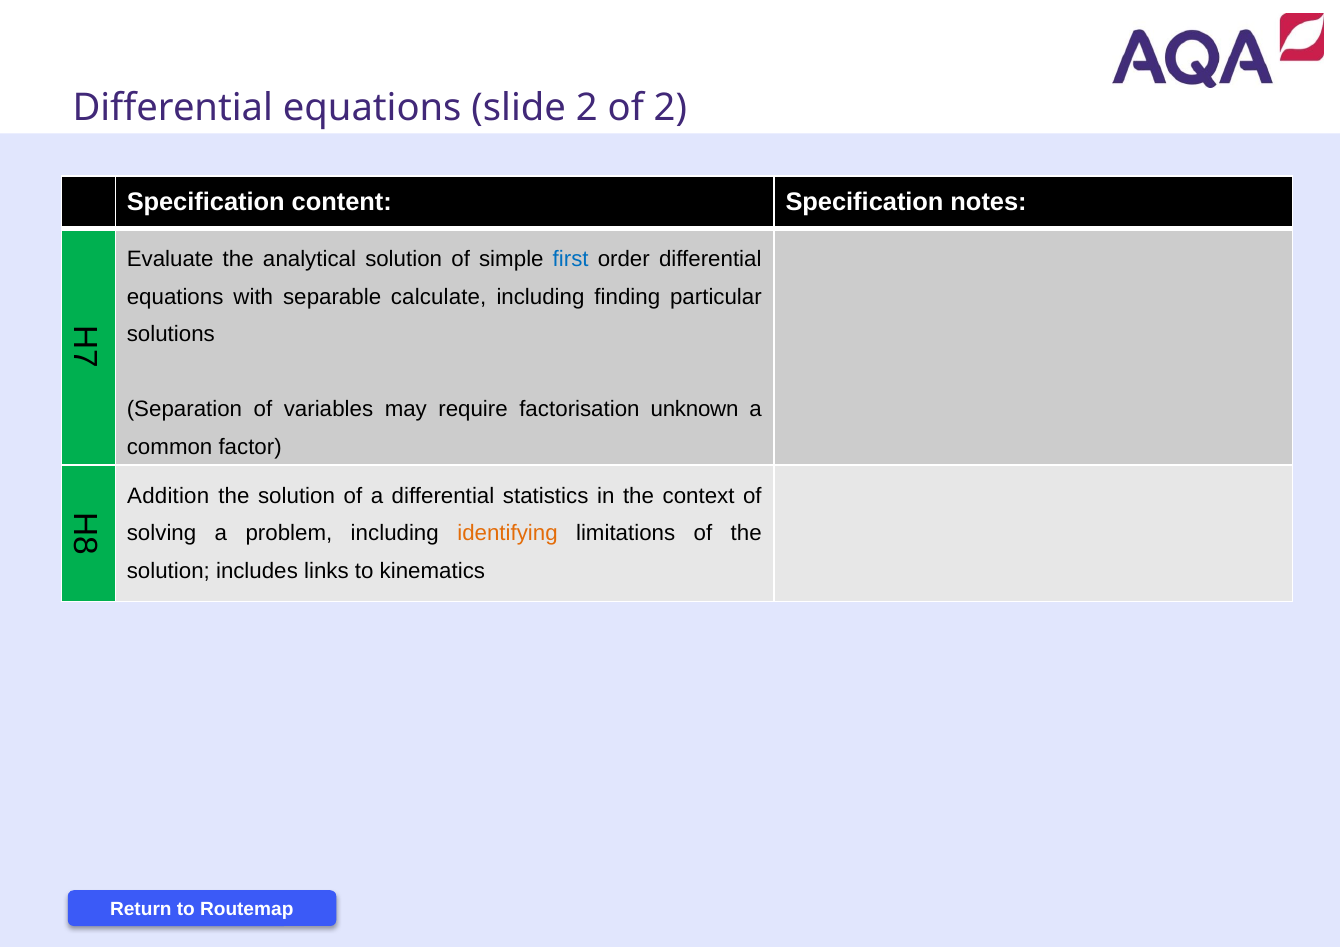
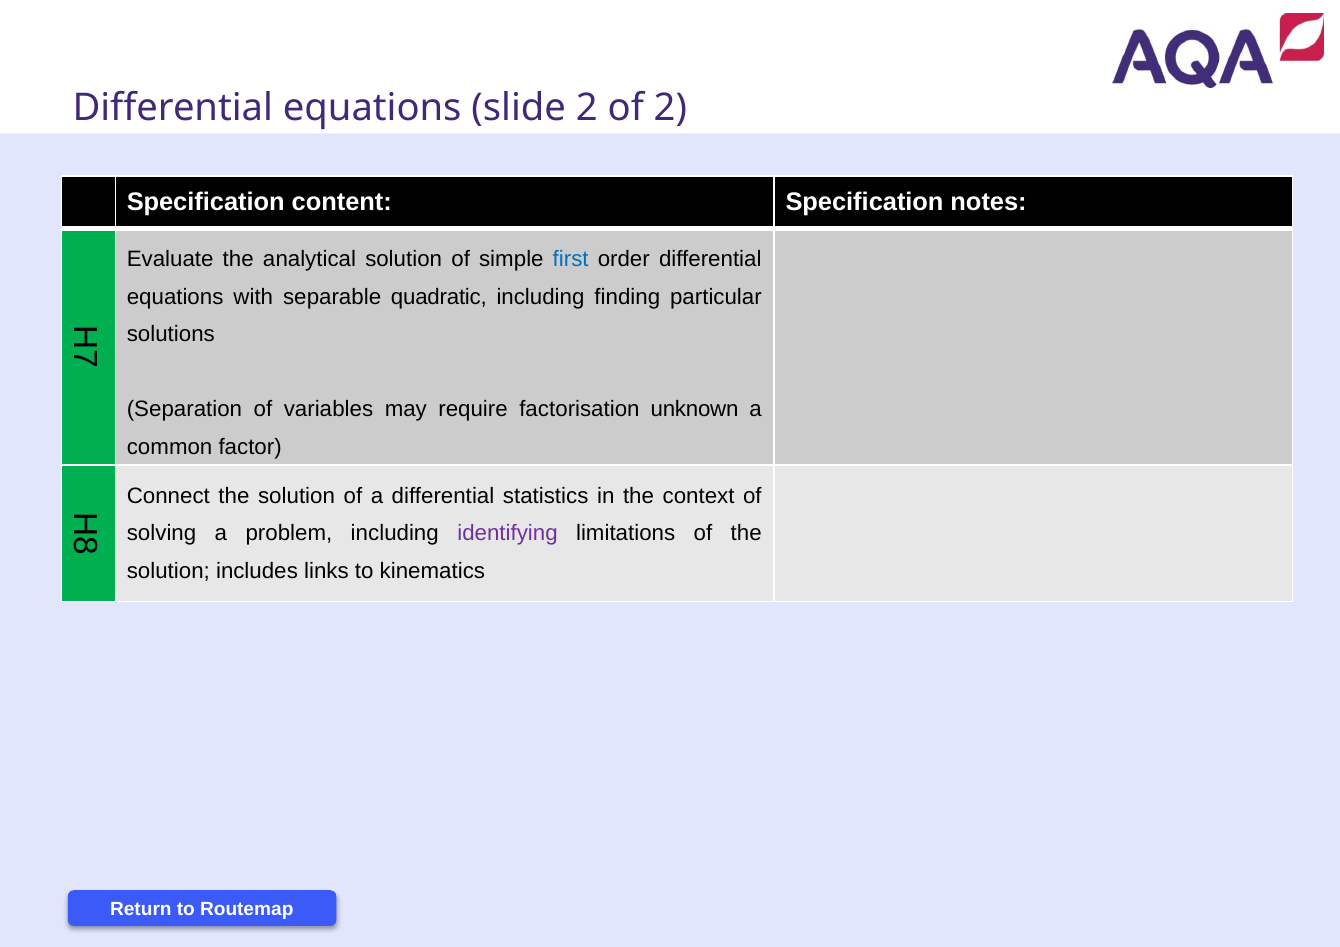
calculate: calculate -> quadratic (439, 297)
Addition: Addition -> Connect (168, 496)
identifying colour: orange -> purple (508, 534)
